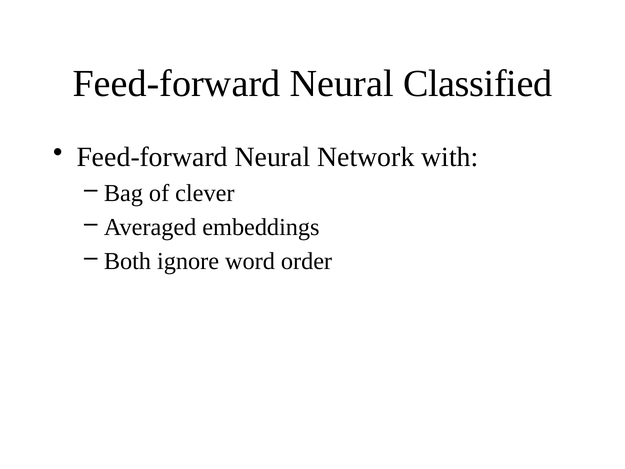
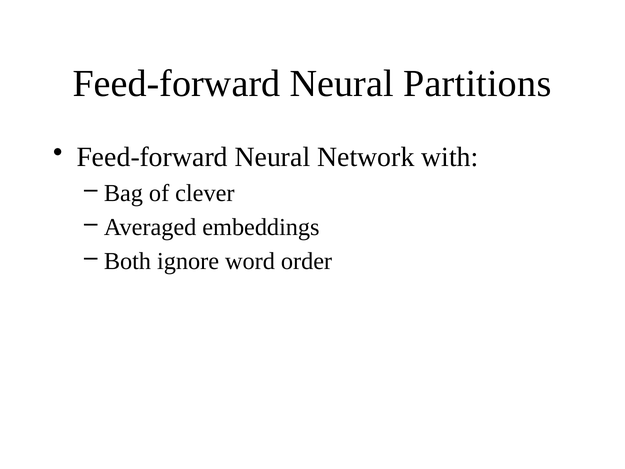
Classified: Classified -> Partitions (477, 83)
